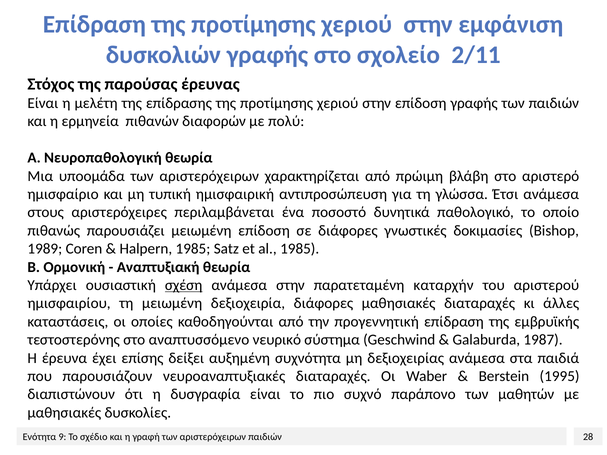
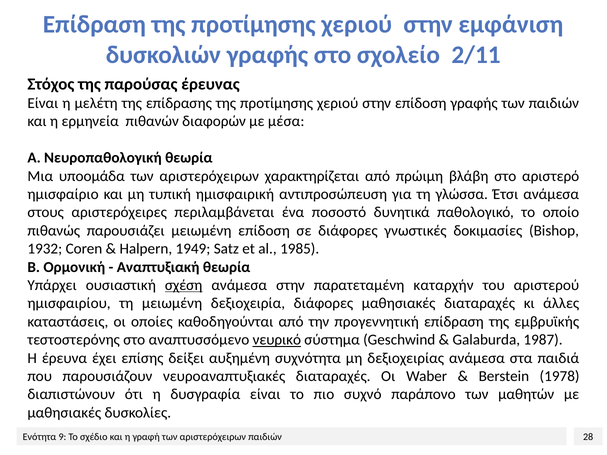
πολύ: πολύ -> μέσα (286, 121)
1989: 1989 -> 1932 (45, 249)
Halpern 1985: 1985 -> 1949 (193, 249)
νευρικό underline: none -> present (277, 340)
1995: 1995 -> 1978 (560, 376)
